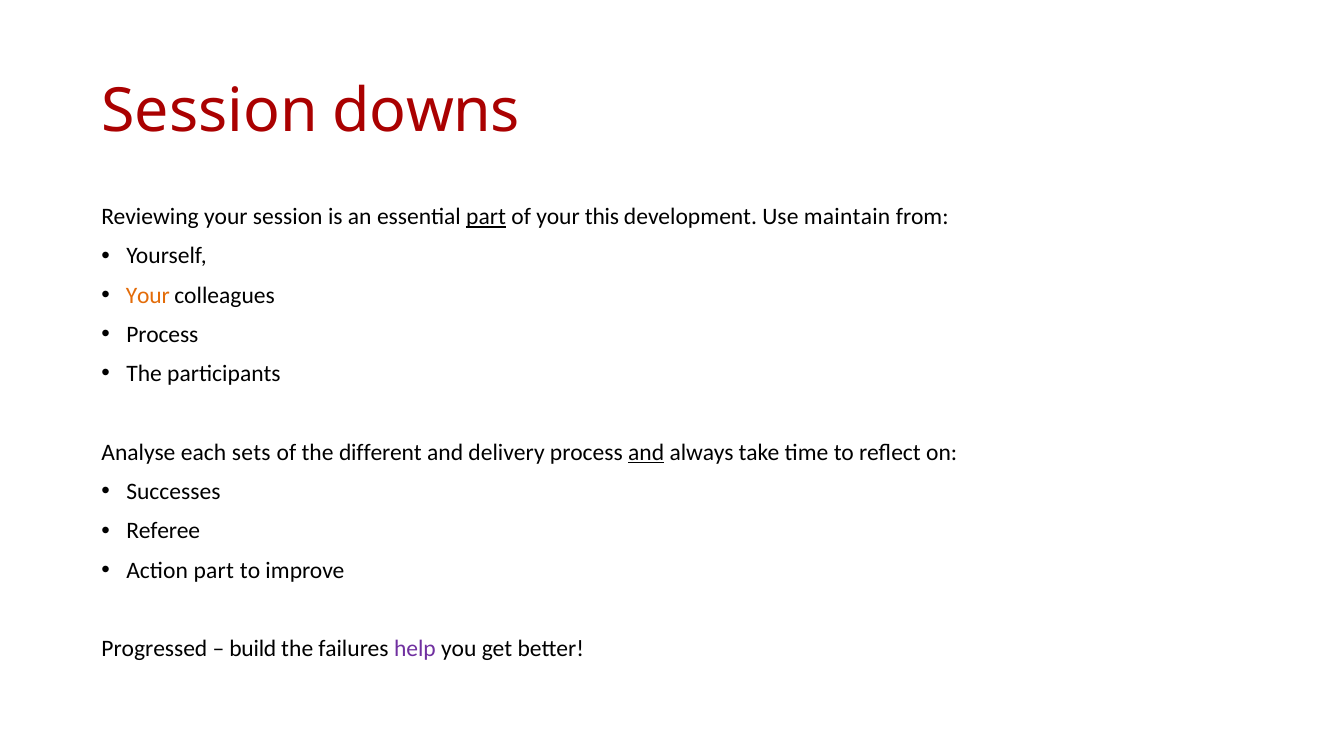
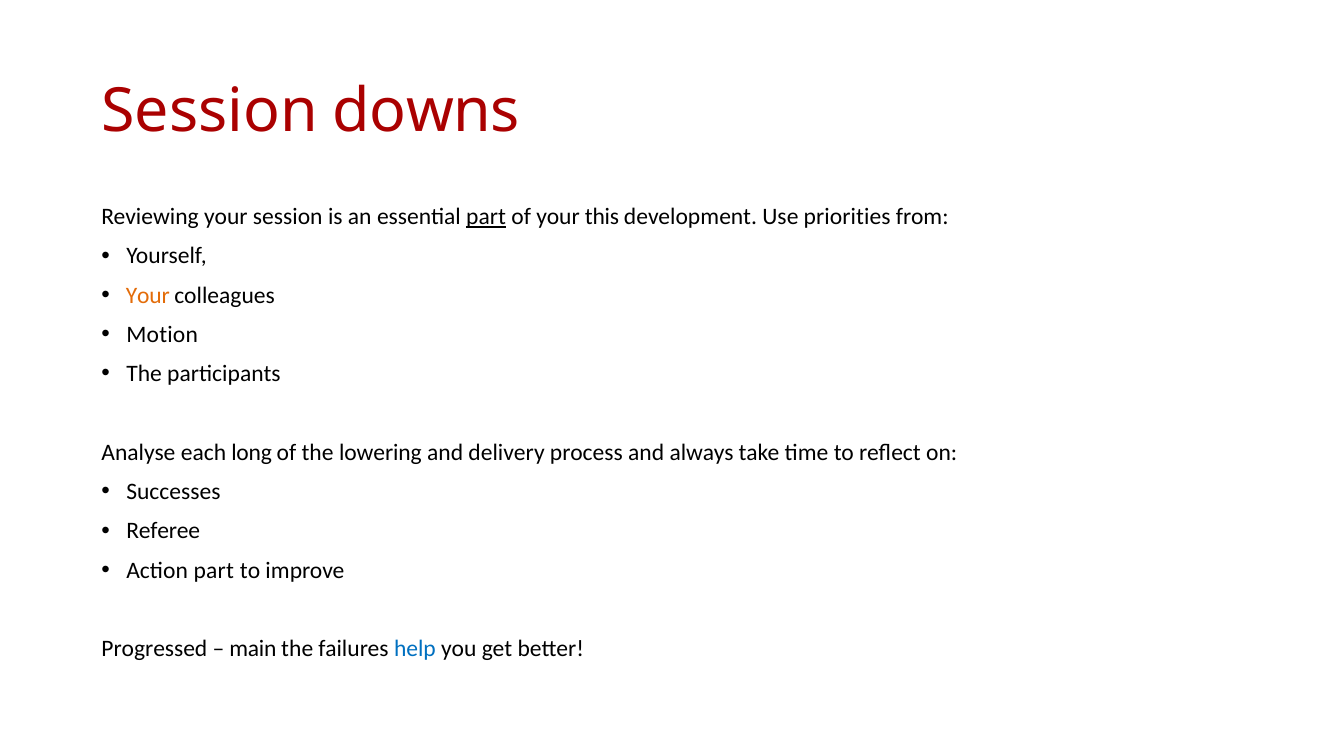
maintain: maintain -> priorities (847, 217)
Process: Process -> Motion (162, 335)
sets: sets -> long (252, 453)
different: different -> lowering (380, 453)
and underline: present -> none (646, 453)
build: build -> main (253, 649)
help colour: purple -> blue (415, 649)
